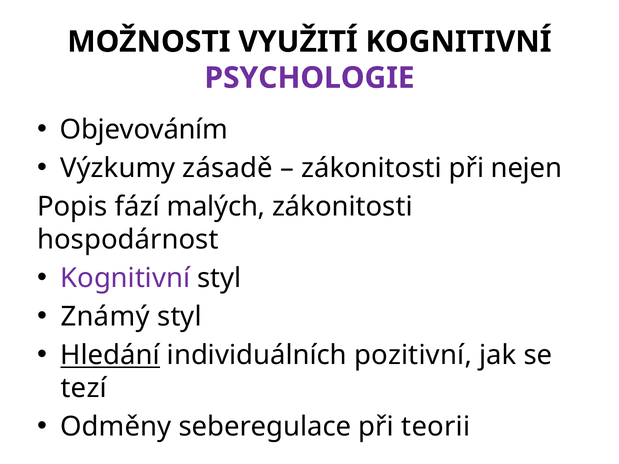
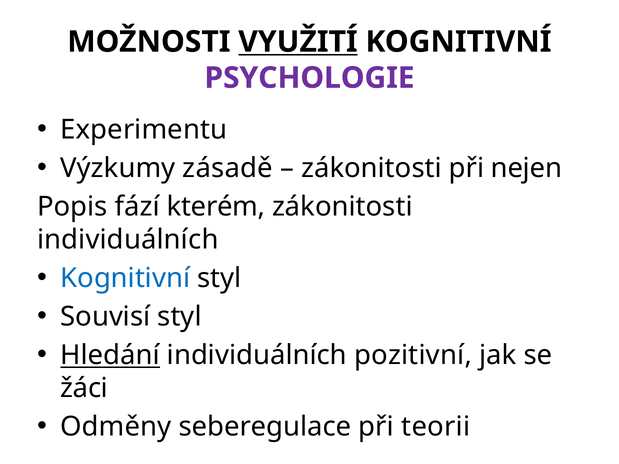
VYUŽITÍ underline: none -> present (298, 42)
Objevováním: Objevováním -> Experimentu (144, 130)
malých: malých -> kterém (216, 207)
hospodárnost: hospodárnost -> individuálních (128, 240)
Kognitivní colour: purple -> blue (125, 278)
Známý: Známý -> Souvisí (105, 317)
tezí: tezí -> žáci (84, 389)
